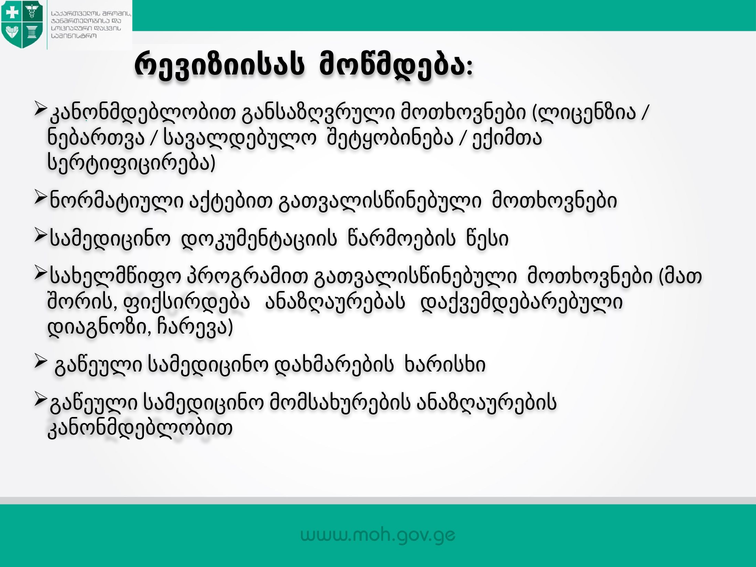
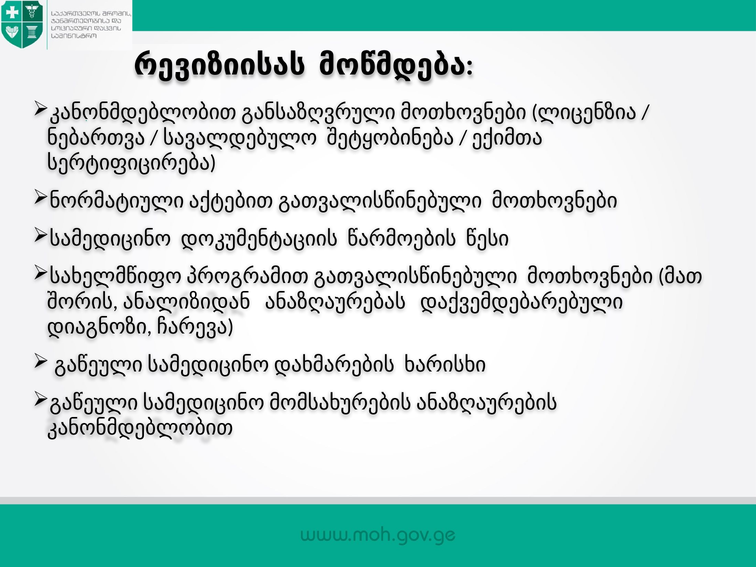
ფიქსირდება: ფიქსირდება -> ანალიზიდან (187, 302)
